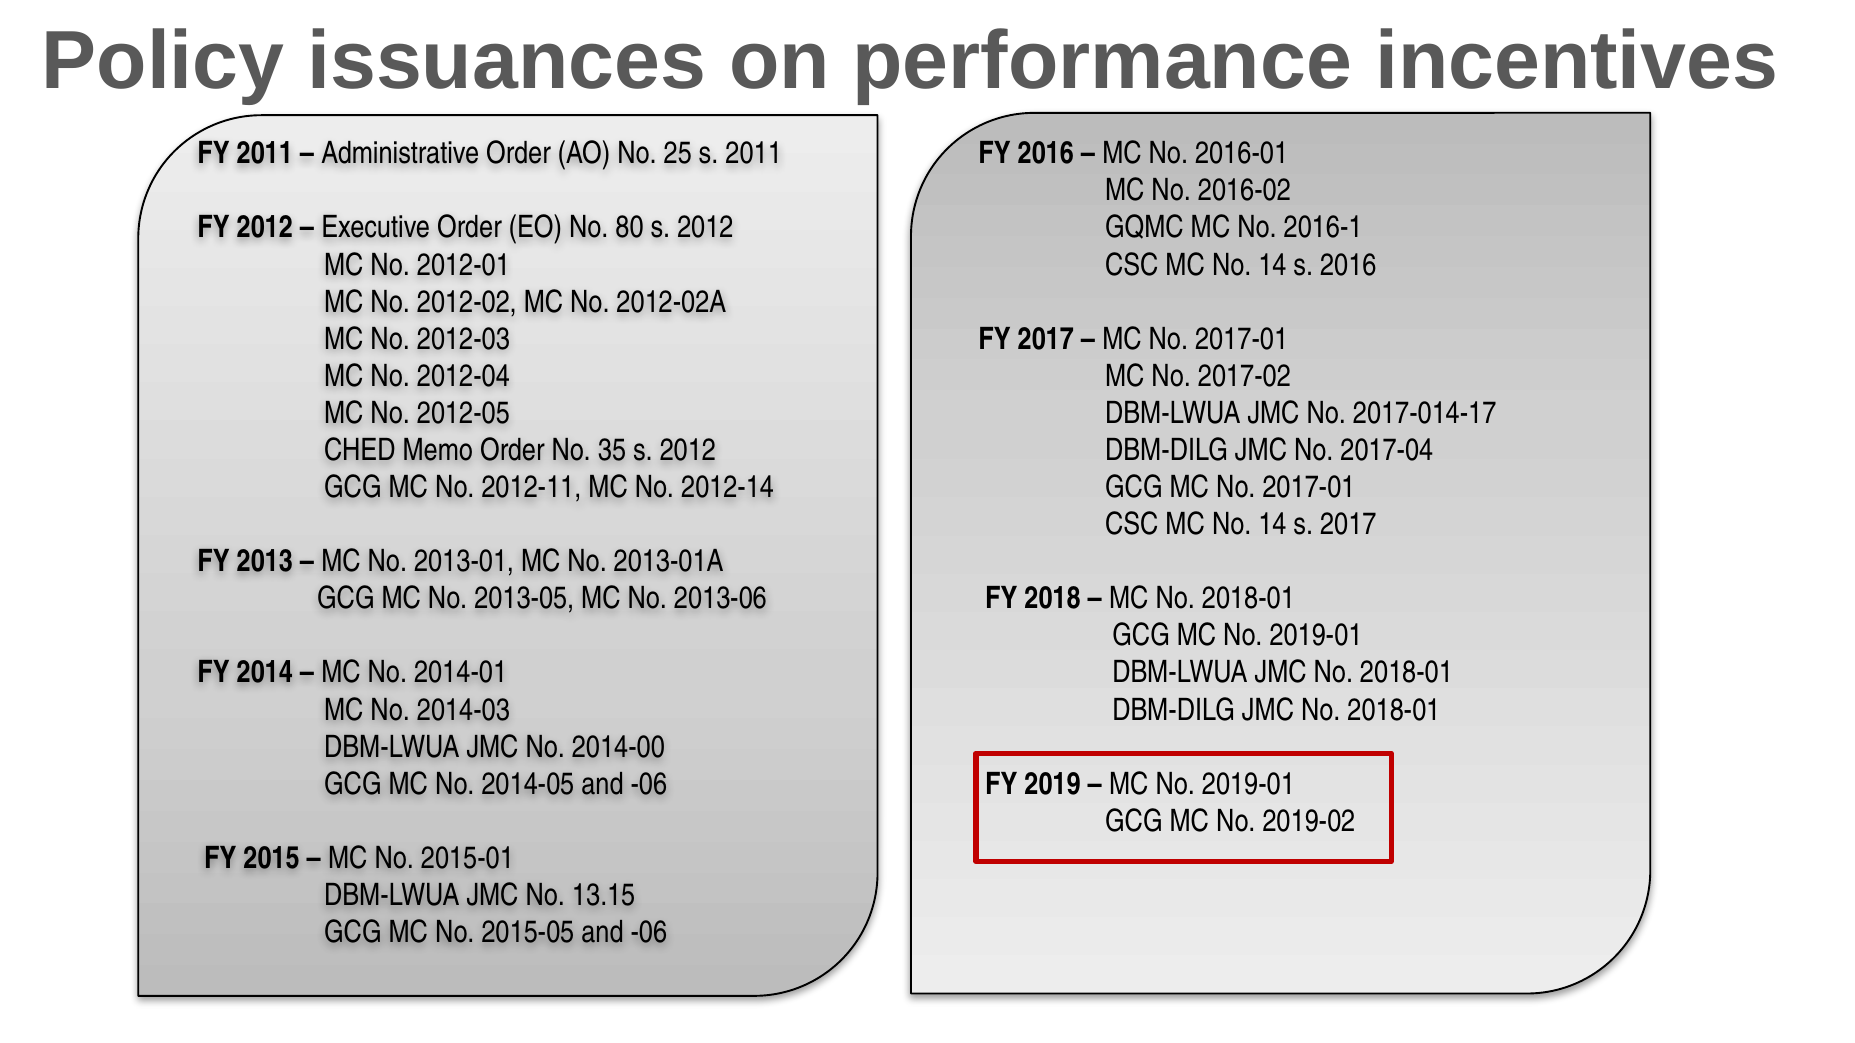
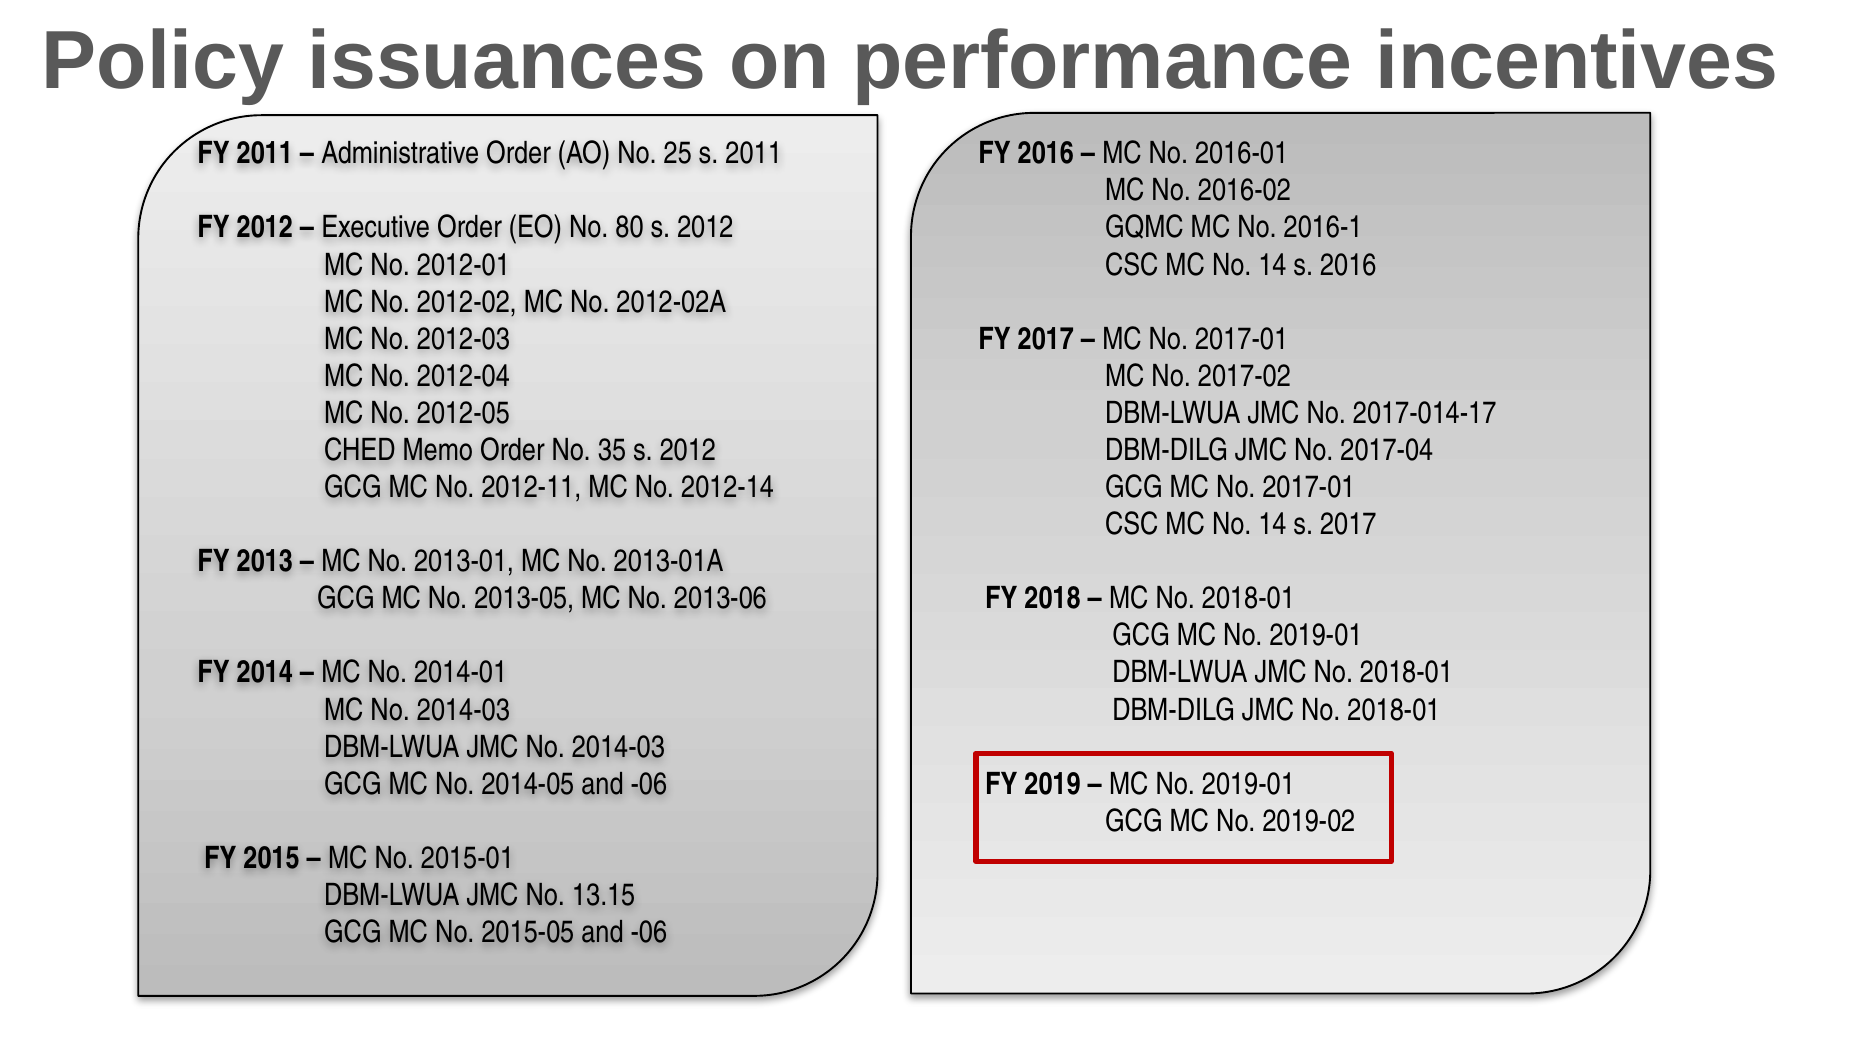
JMC No 2014-00: 2014-00 -> 2014-03 (618, 747)
